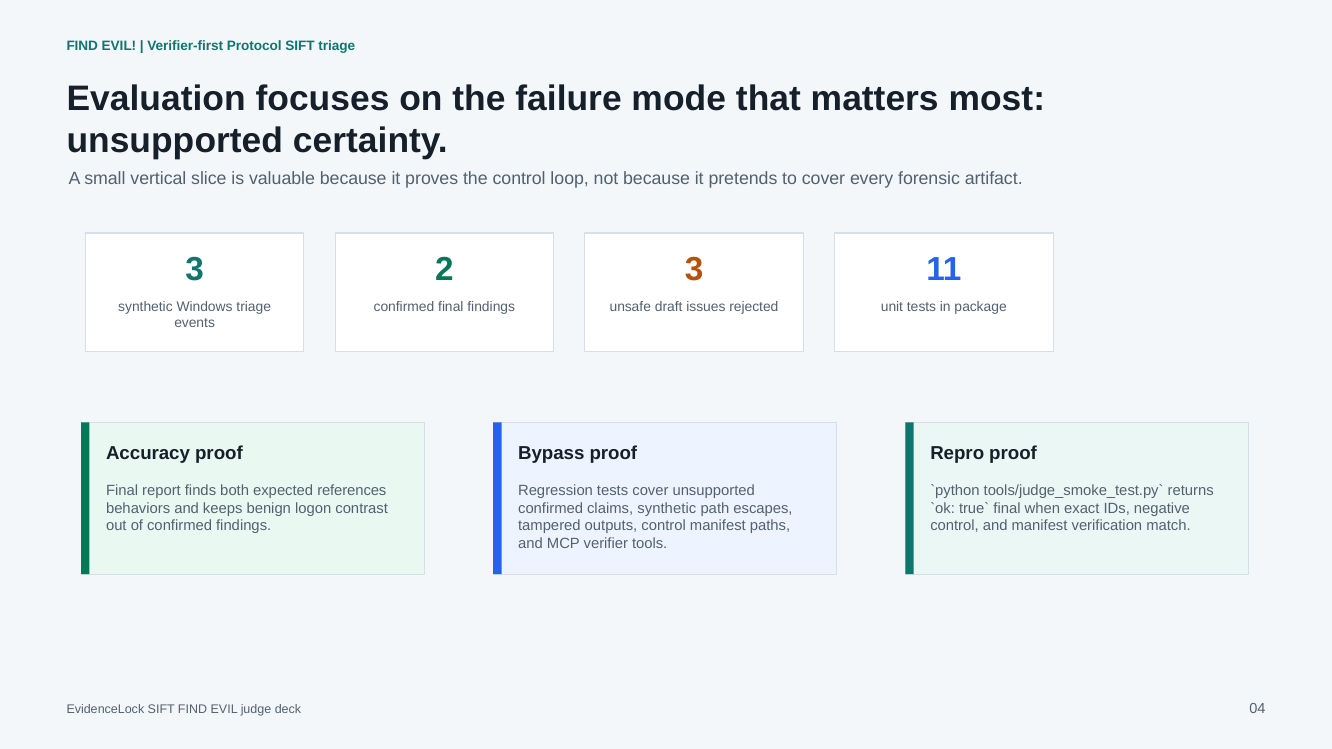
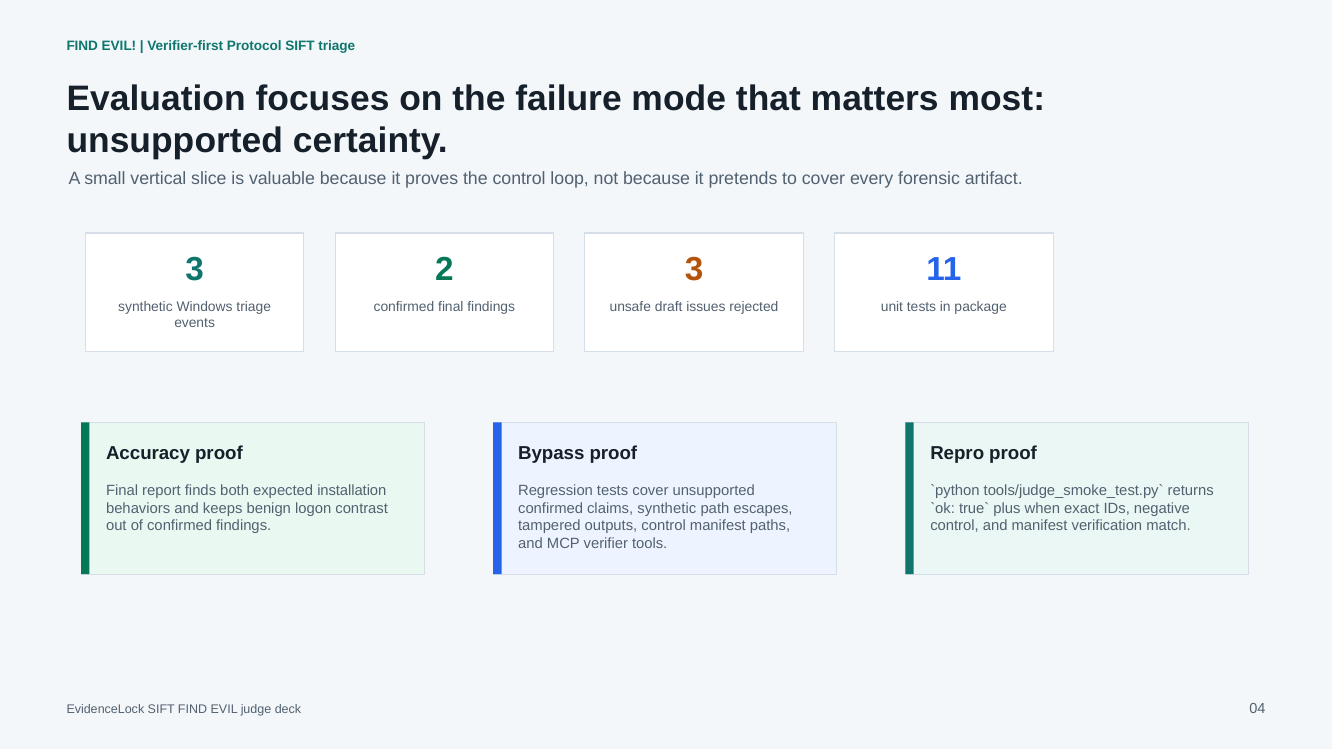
references: references -> installation (352, 491)
final: final -> plus (1007, 508)
